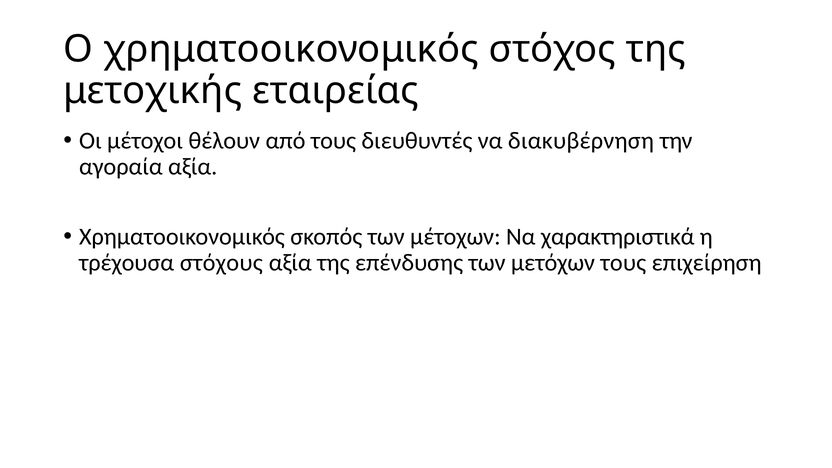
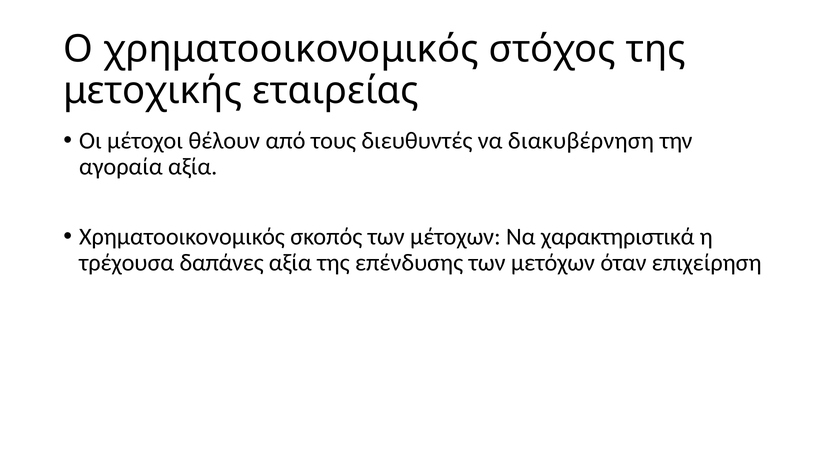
στόχους: στόχους -> δαπάνες (222, 263)
μετόχων τους: τους -> όταν (623, 263)
